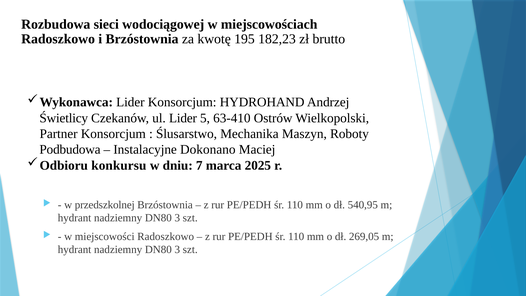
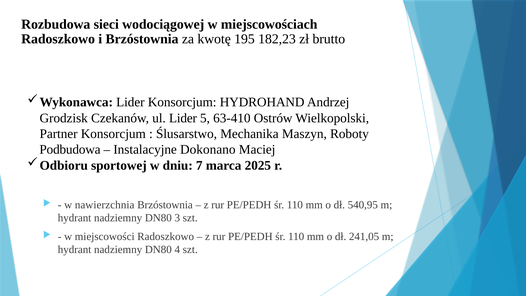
Świetlicy: Świetlicy -> Grodzisk (64, 118)
konkursu: konkursu -> sportowej (119, 165)
przedszkolnej: przedszkolnej -> nawierzchnia (105, 205)
269,05: 269,05 -> 241,05 (364, 236)
3: 3 -> 4 (177, 250)
